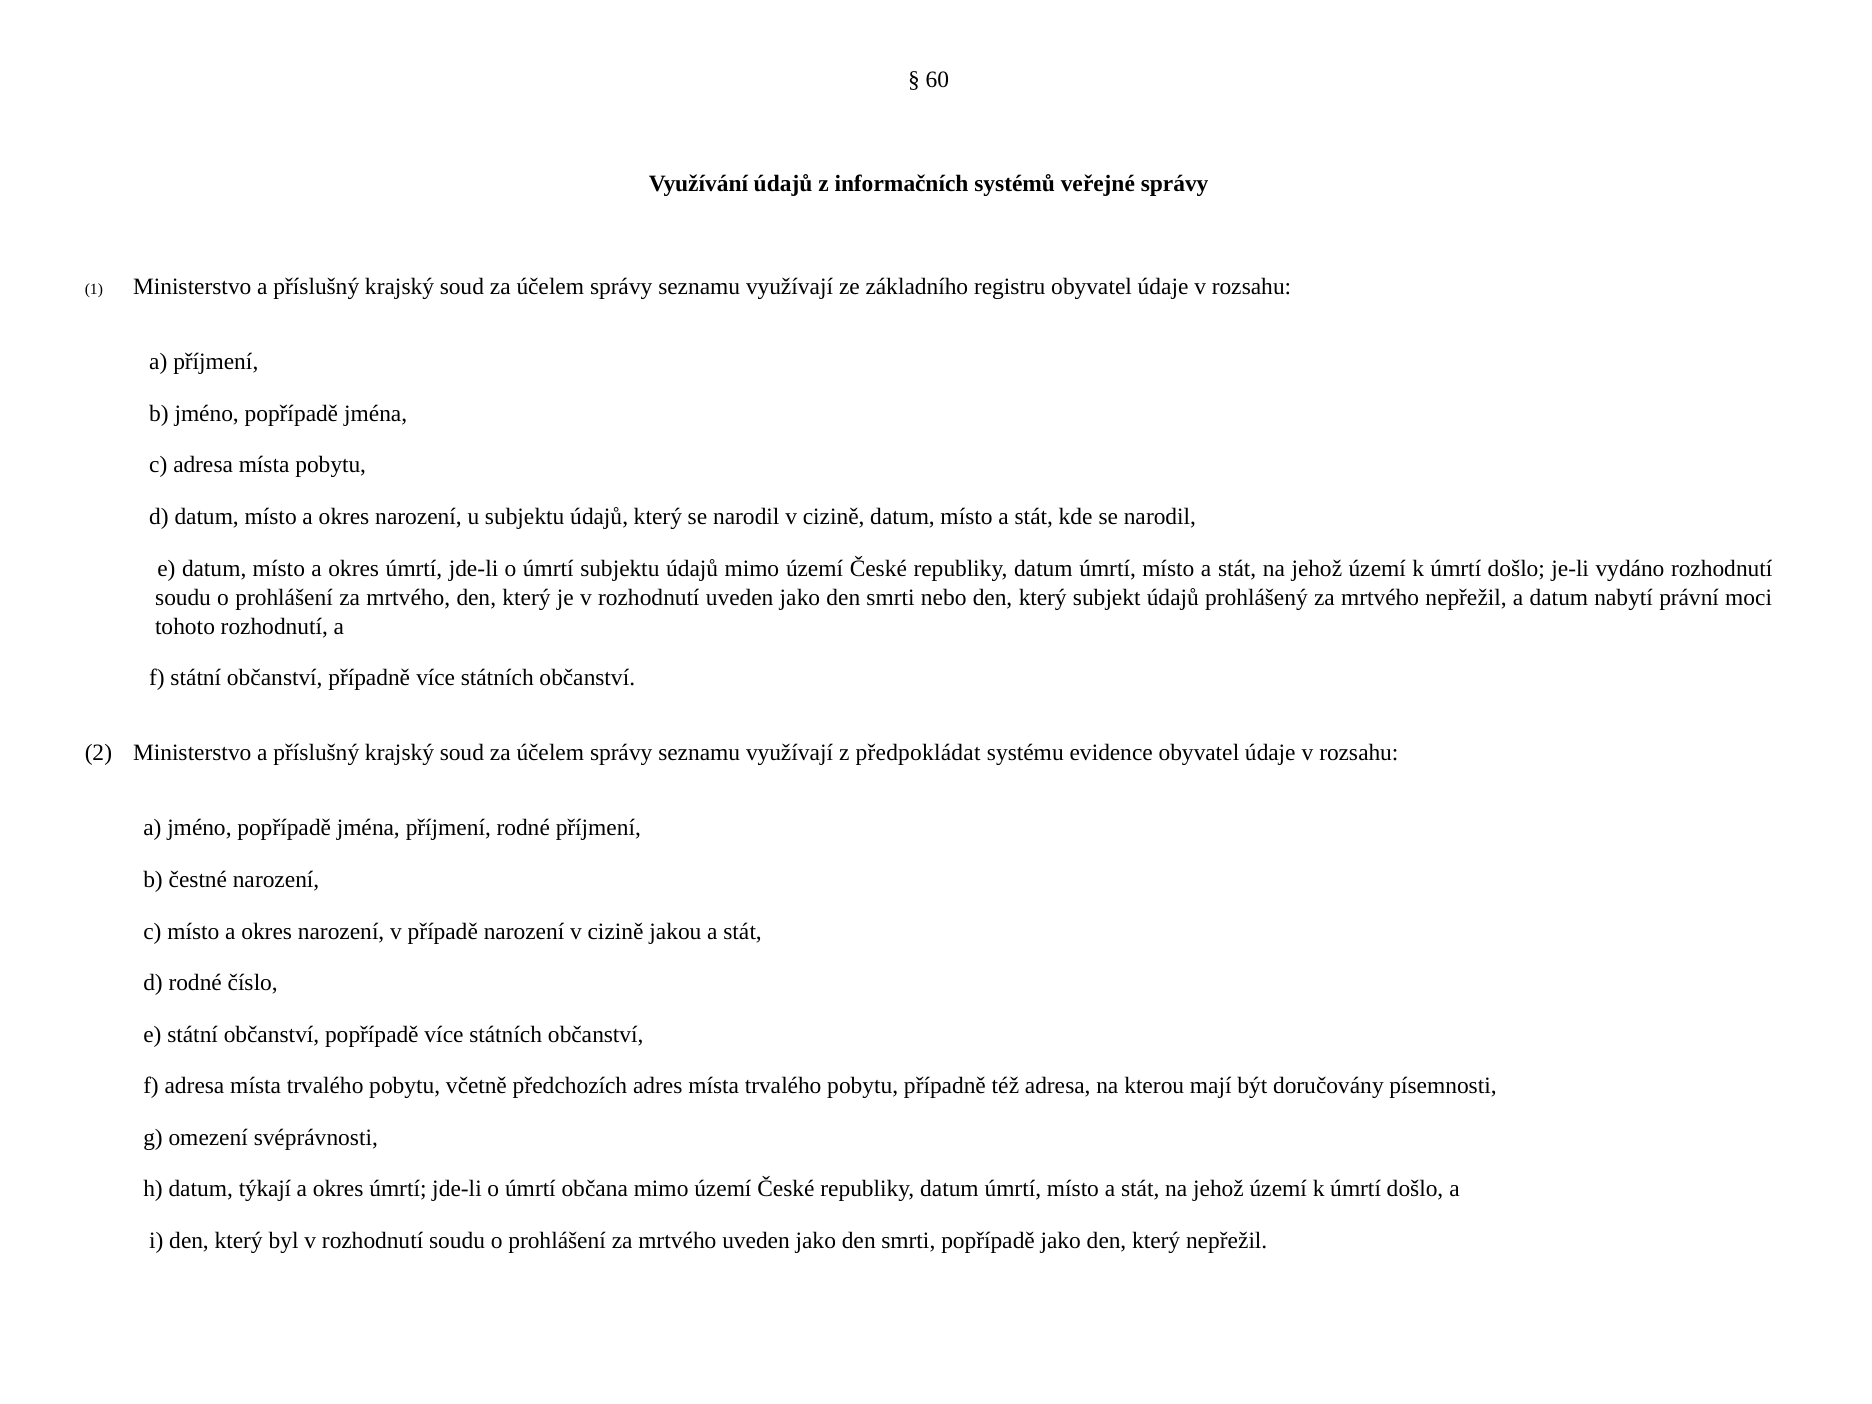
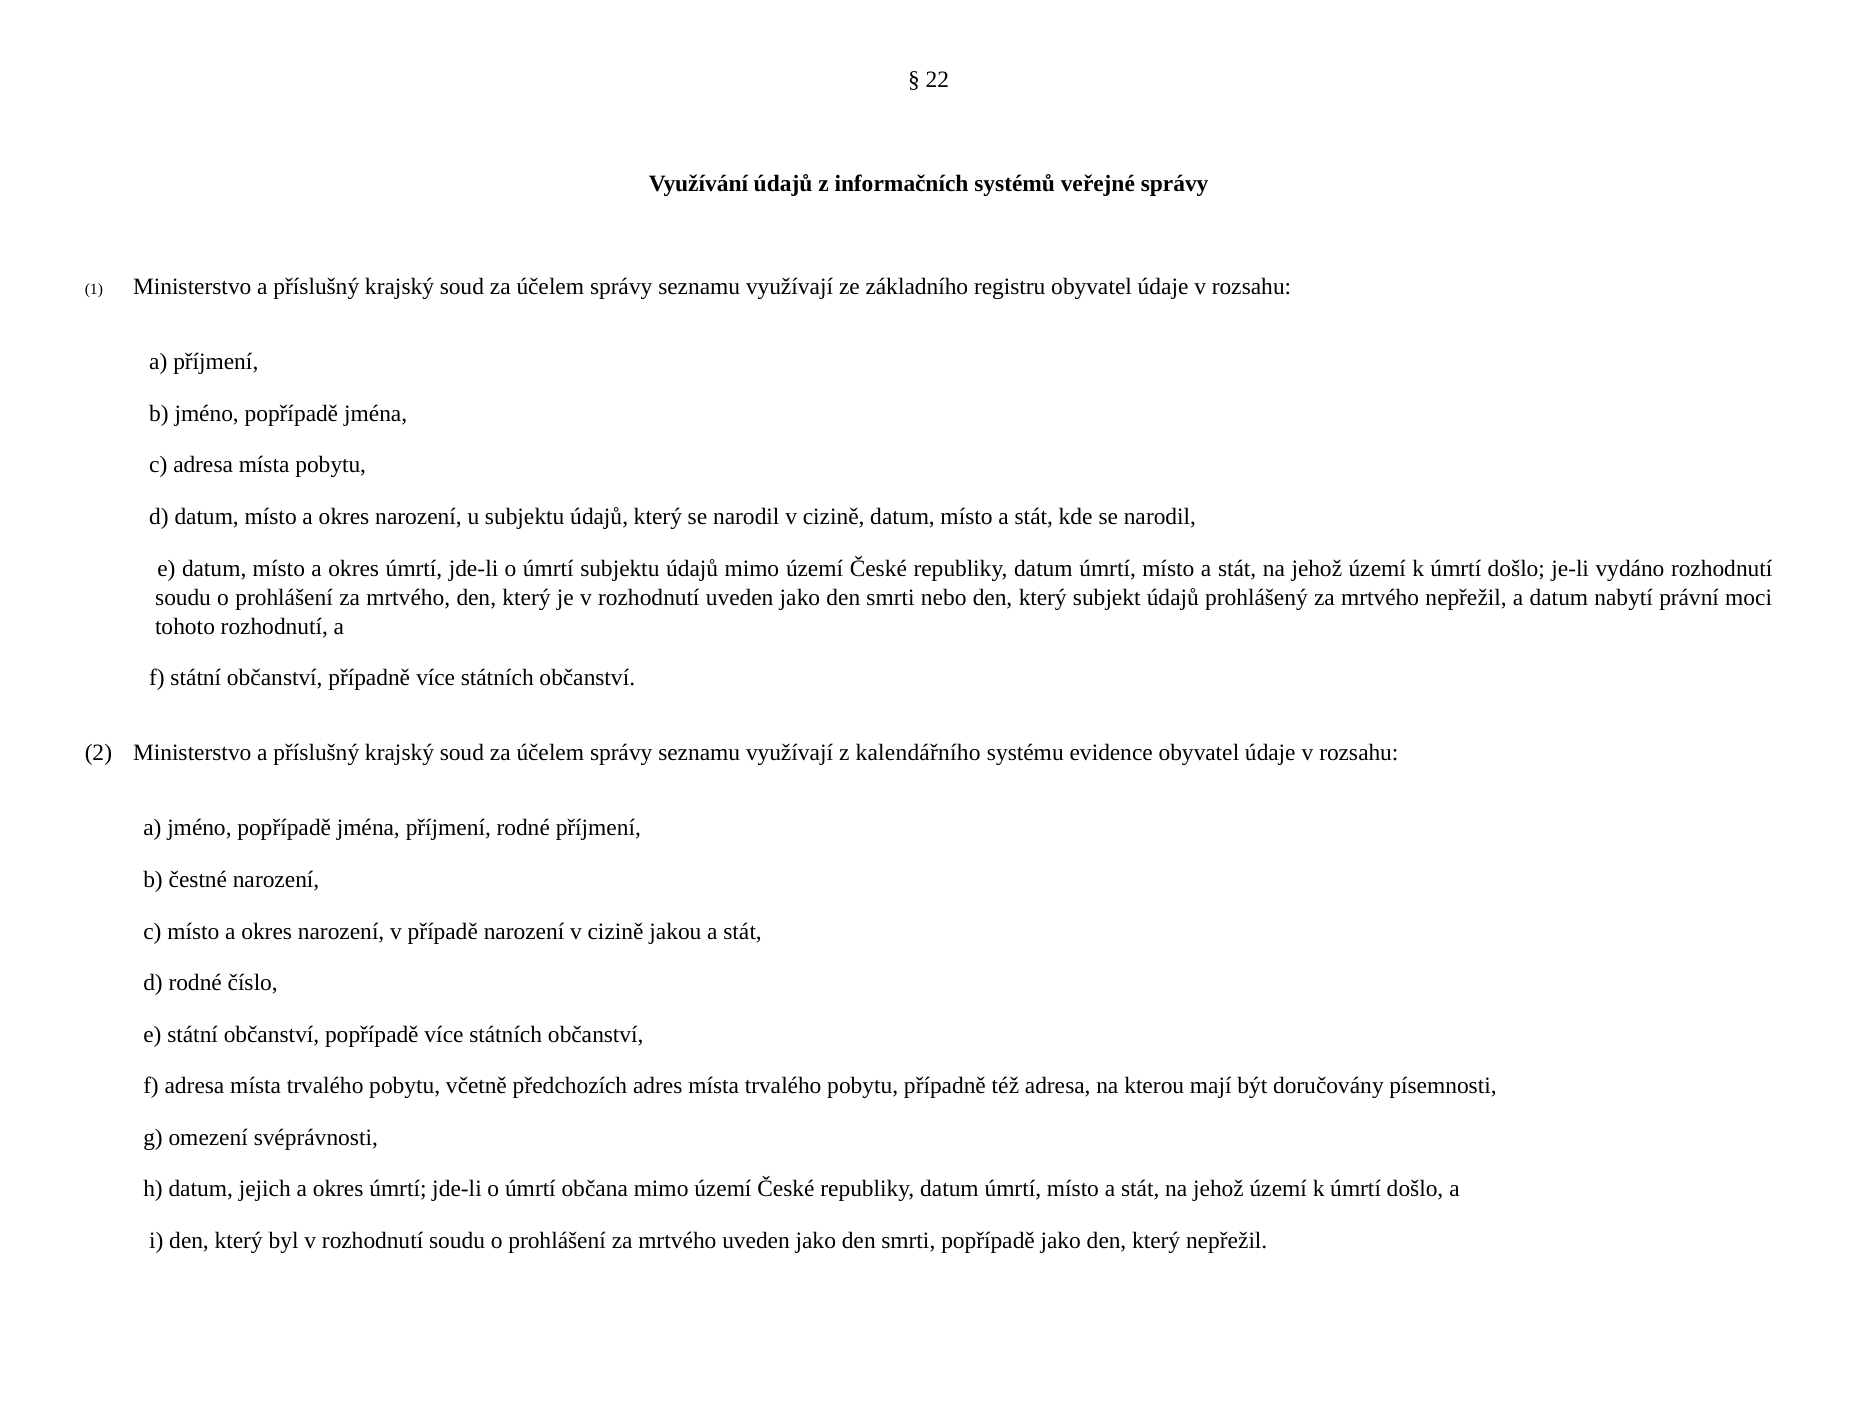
60: 60 -> 22 (937, 79)
předpokládat: předpokládat -> kalendářního (918, 753)
týkají: týkají -> jejich (265, 1189)
